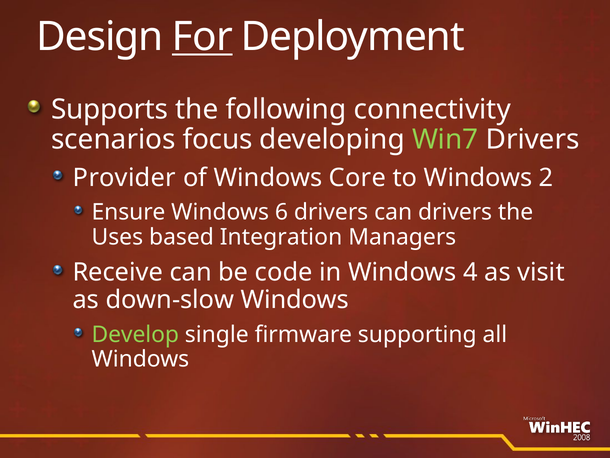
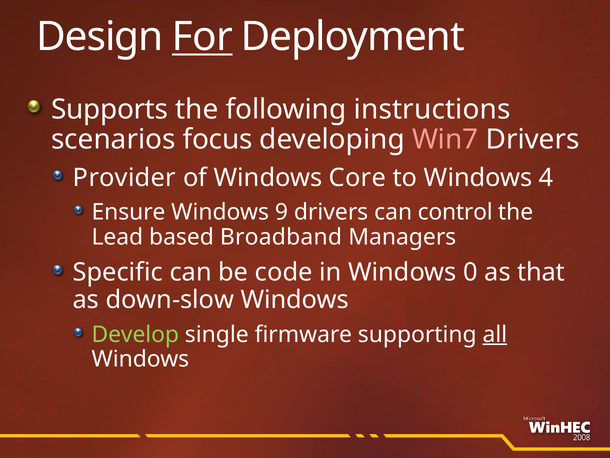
connectivity: connectivity -> instructions (432, 109)
Win7 colour: light green -> pink (445, 139)
2: 2 -> 4 (546, 177)
6: 6 -> 9 (281, 212)
can drivers: drivers -> control (455, 212)
Uses: Uses -> Lead (117, 237)
Integration: Integration -> Broadband (281, 237)
Receive: Receive -> Specific (118, 272)
4: 4 -> 0 (470, 272)
visit: visit -> that (541, 272)
all underline: none -> present (495, 334)
